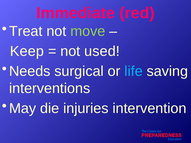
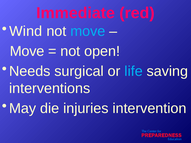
Treat: Treat -> Wind (26, 31)
move colour: light green -> light blue (88, 31)
Keep: Keep -> Move (27, 51)
used: used -> open (102, 51)
